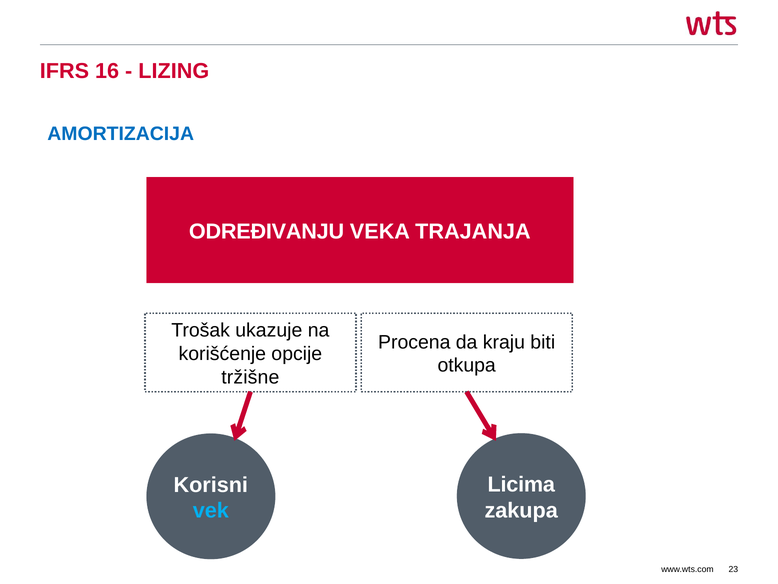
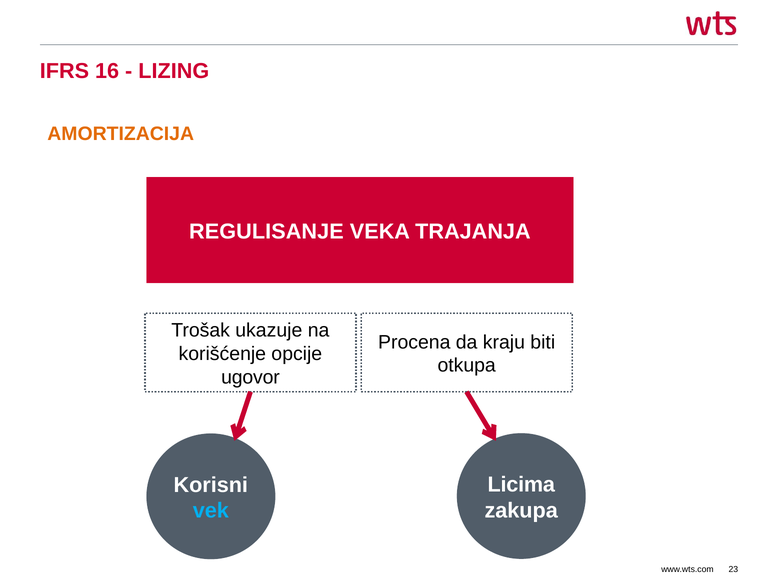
AMORTIZACIJA colour: blue -> orange (121, 134)
ODREĐIVANJU: ODREĐIVANJU -> REGULISANJE (266, 231)
tržišne: tržišne -> ugovor (250, 377)
